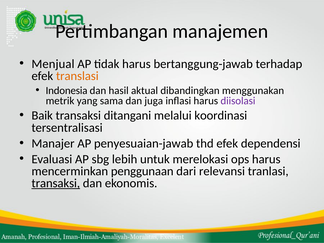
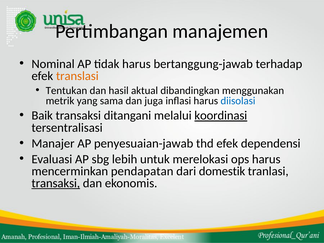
Menjual: Menjual -> Nominal (53, 64)
Indonesia: Indonesia -> Tentukan (66, 90)
diisolasi colour: purple -> blue (238, 101)
koordinasi underline: none -> present (221, 116)
penggunaan: penggunaan -> pendapatan (142, 171)
relevansi: relevansi -> domestik (222, 171)
